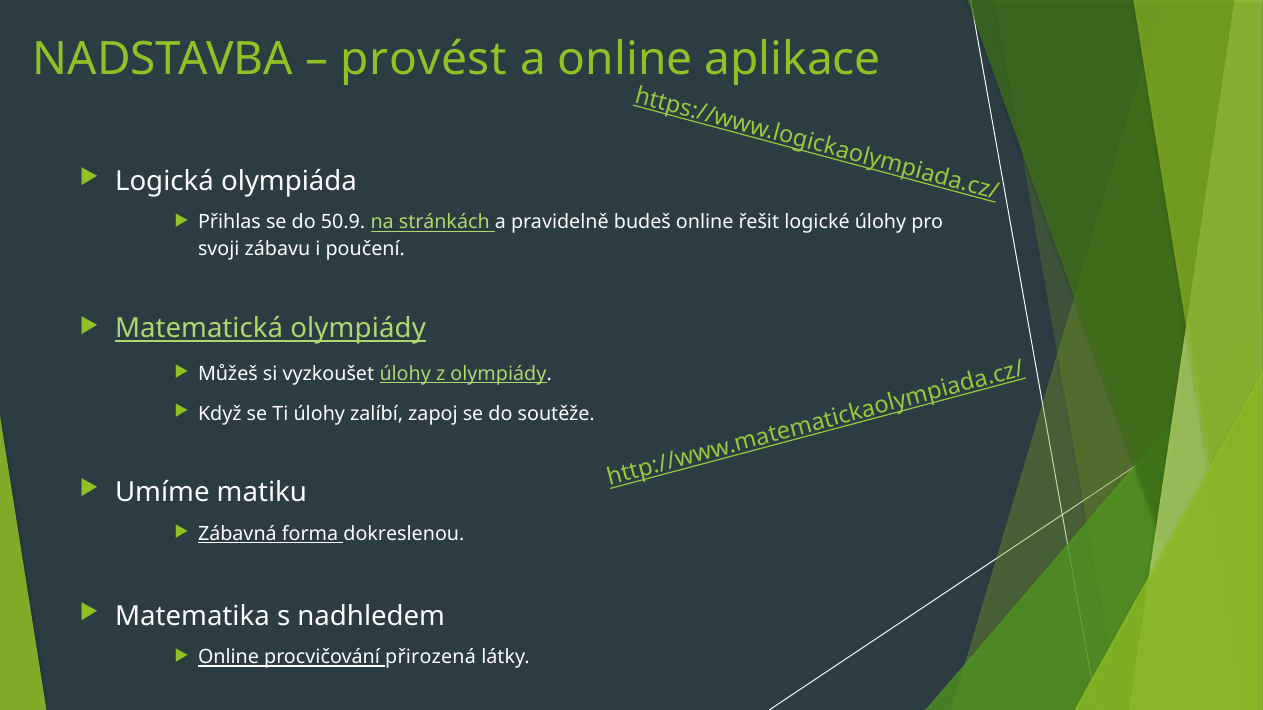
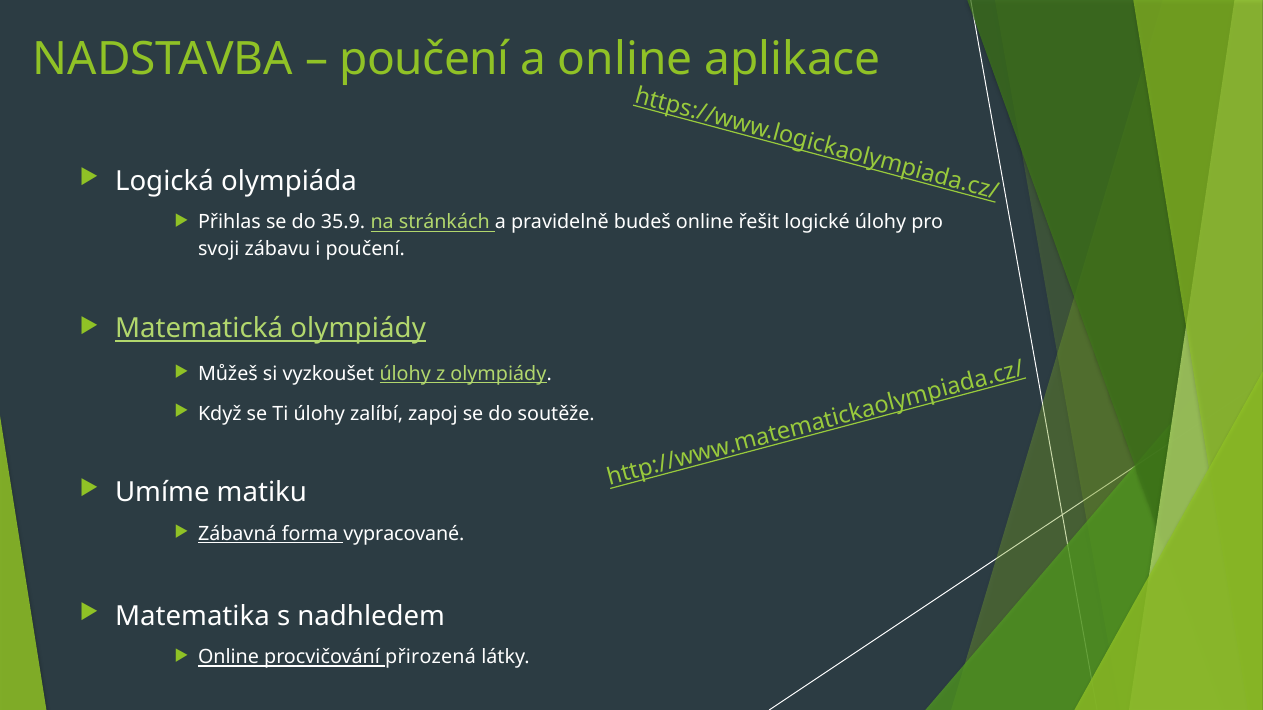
provést: provést -> poučení (424, 59)
50.9: 50.9 -> 35.9 (343, 222)
dokreslenou: dokreslenou -> vypracované (404, 534)
